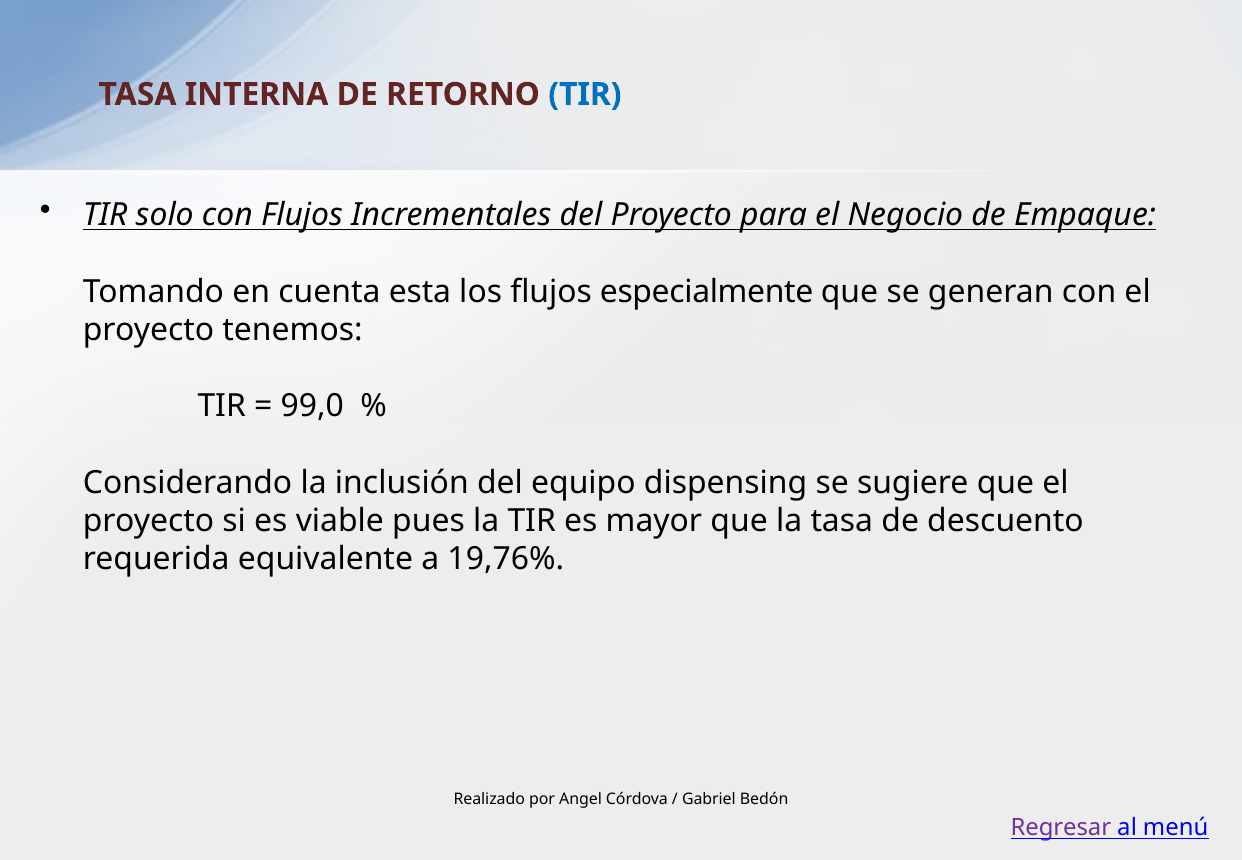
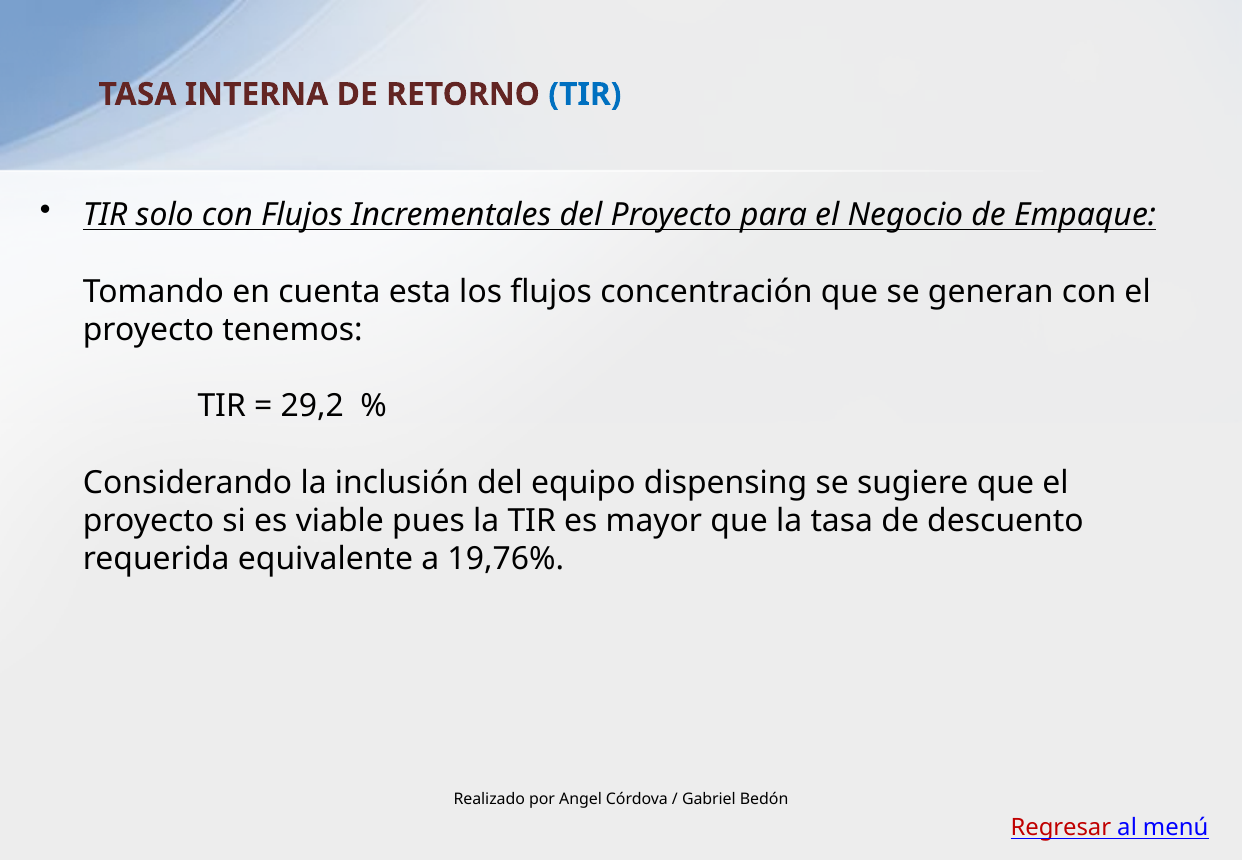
especialmente: especialmente -> concentración (706, 292)
99,0: 99,0 -> 29,2 (312, 406)
Regresar colour: purple -> red (1061, 828)
